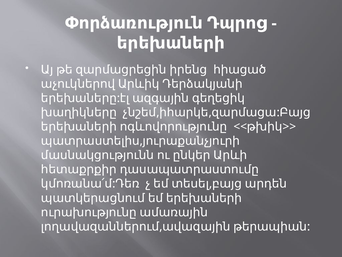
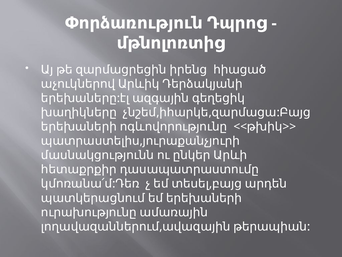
երեխաների: երեխաների -> մթնոլոռտից (171, 43)
